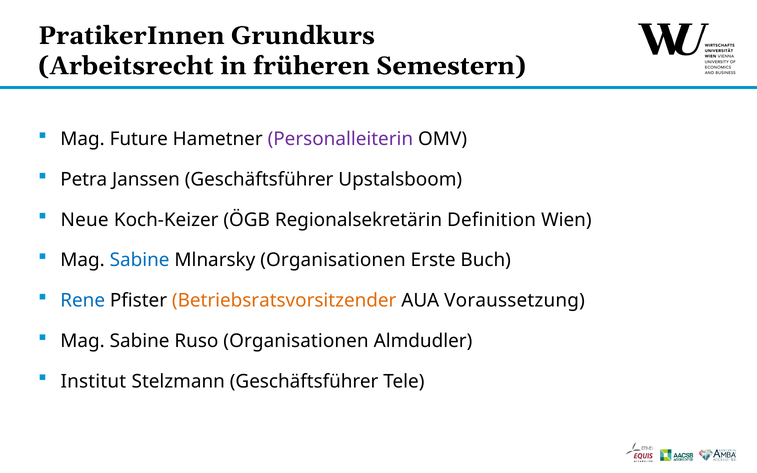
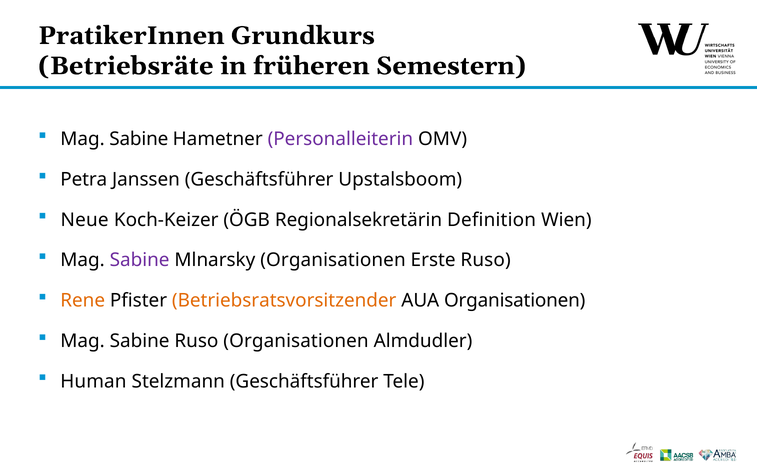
Arbeitsrecht: Arbeitsrecht -> Betriebsräte (126, 66)
Future: Future -> Sabine (139, 139)
Sabine colour: blue -> purple (140, 260)
Erste Buch: Buch -> Ruso (486, 260)
Rene colour: blue -> orange (83, 301)
AUA Voraussetzung: Voraussetzung -> Organisationen (515, 301)
Institut: Institut -> Human (93, 381)
